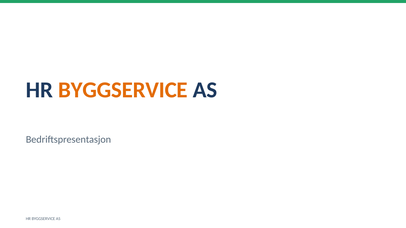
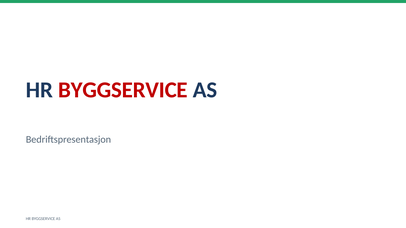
BYGGSERVICE colour: orange -> red (123, 90)
